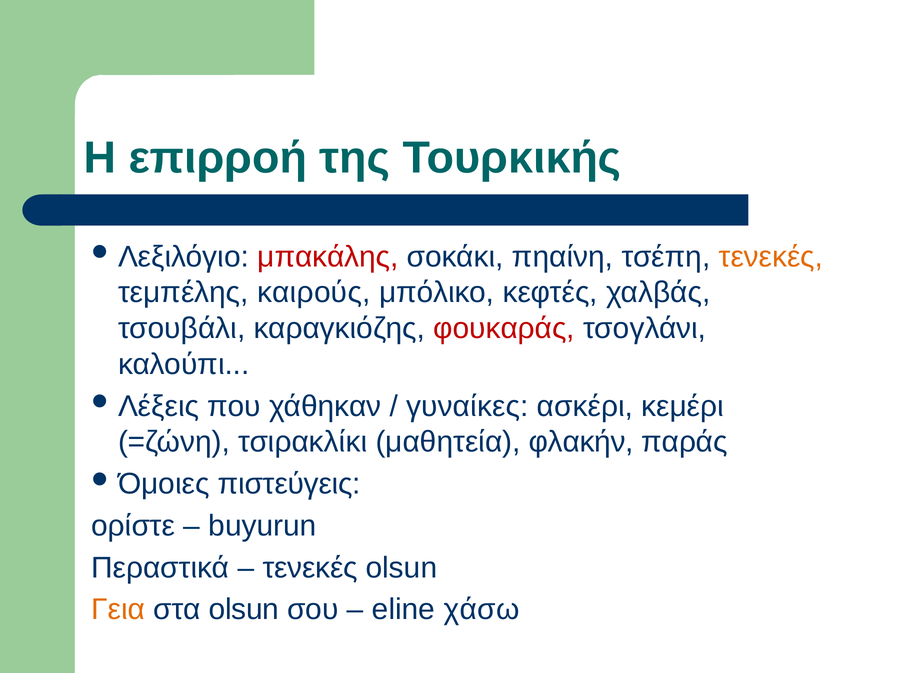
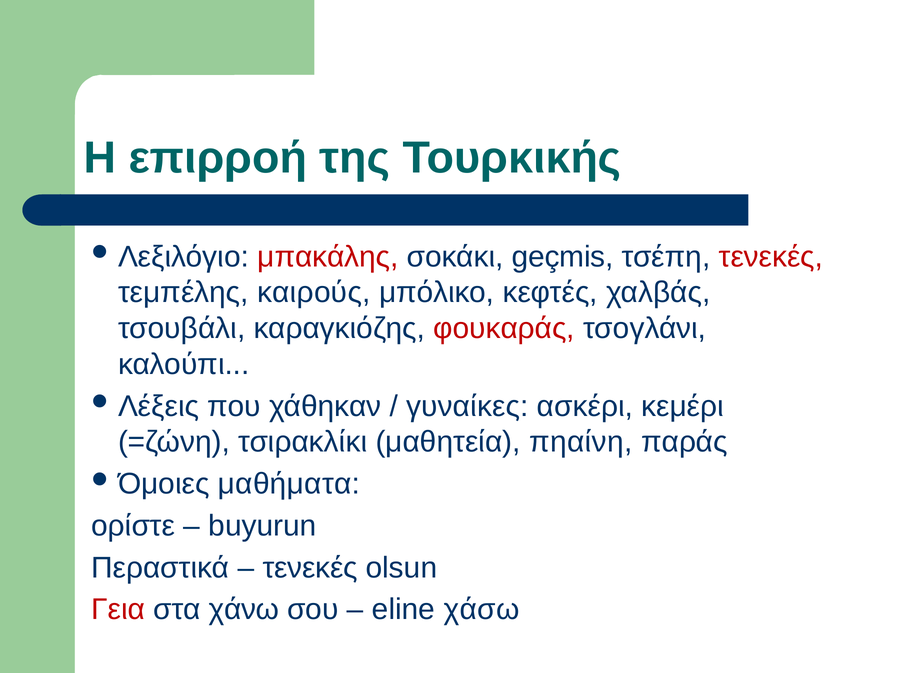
πηαίνη: πηαίνη -> geçmis (563, 257)
τενεκές colour: orange -> red (771, 257)
φλακήν: φλακήν -> πηαίνη (581, 442)
πιστεύγεις: πιστεύγεις -> μαθήματα (289, 484)
Γεια colour: orange -> red (118, 610)
στα olsun: olsun -> χάνω (244, 610)
